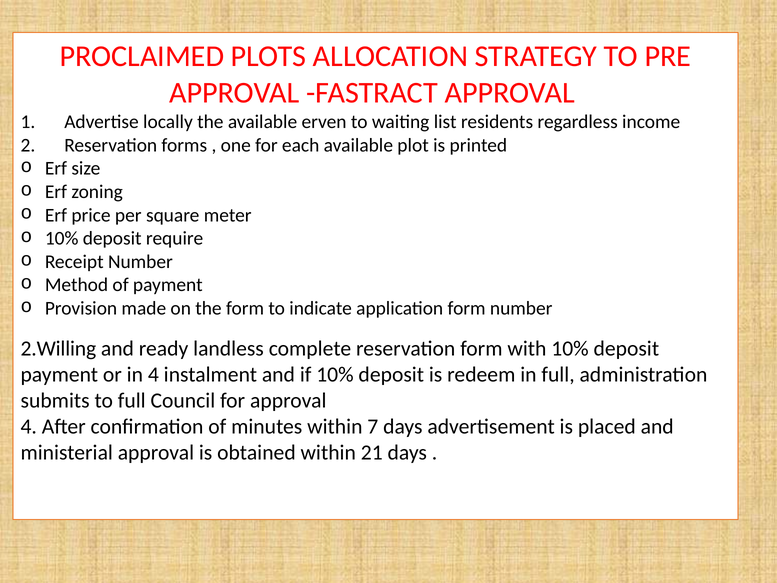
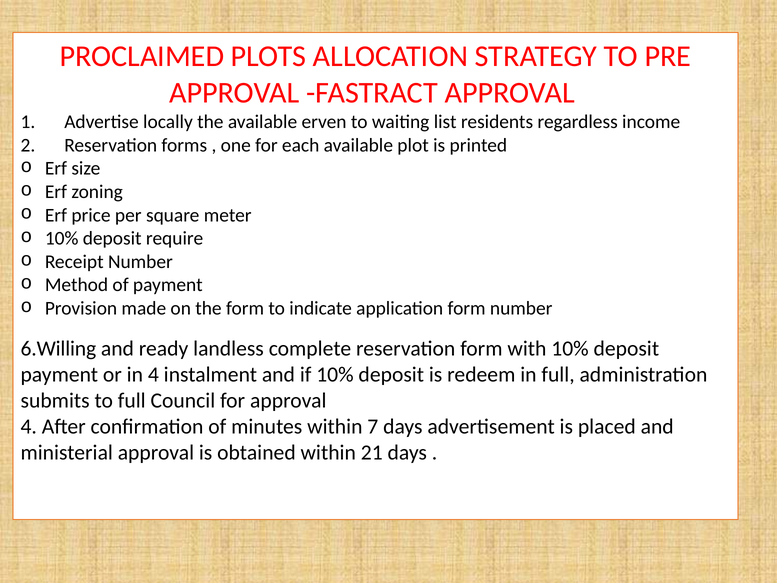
2.Willing: 2.Willing -> 6.Willing (58, 349)
